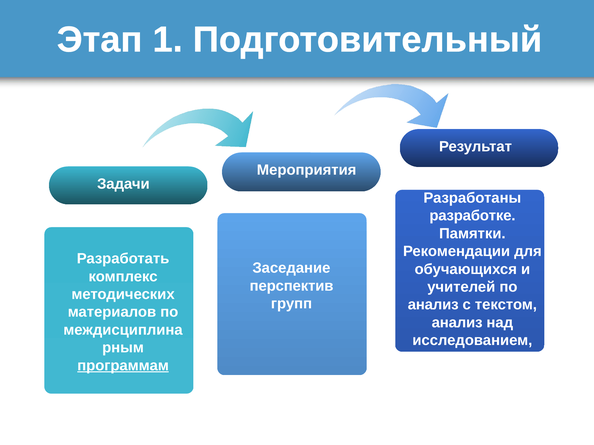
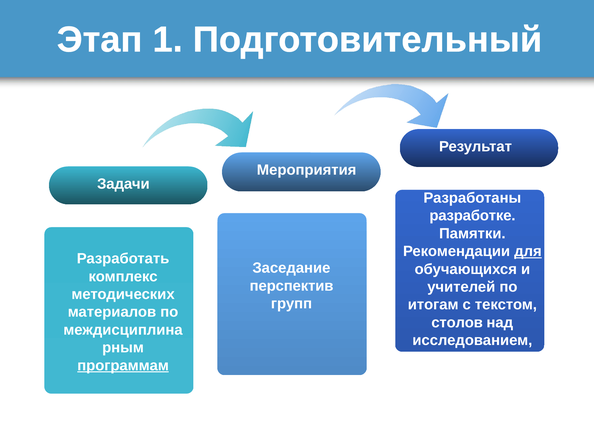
для underline: none -> present (528, 252)
анализ: анализ -> итогам (433, 305)
анализ: анализ -> столов (457, 323)
